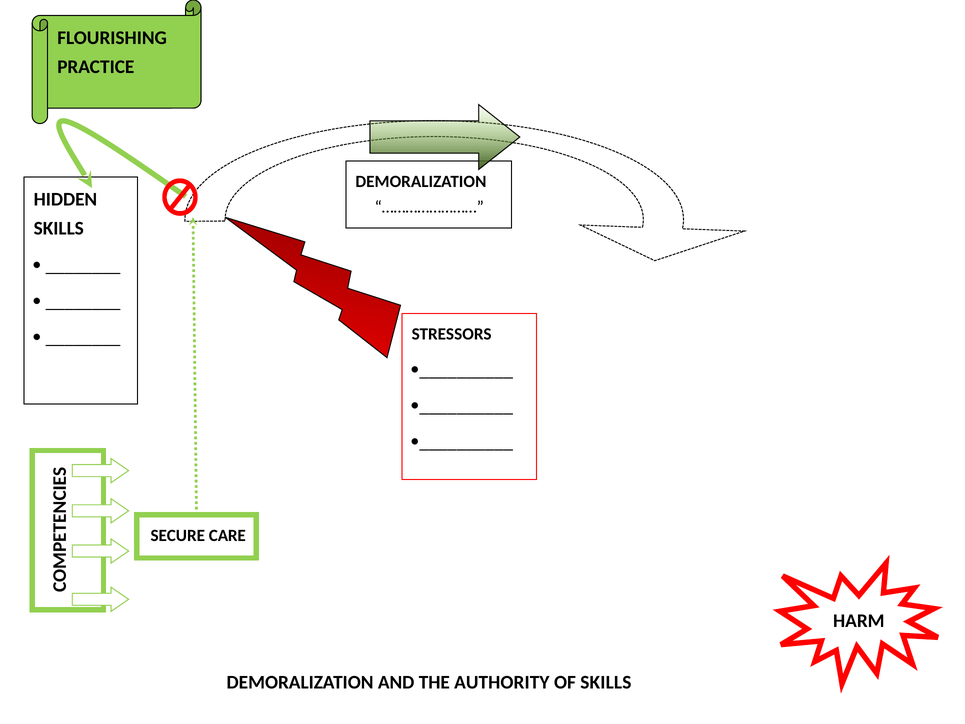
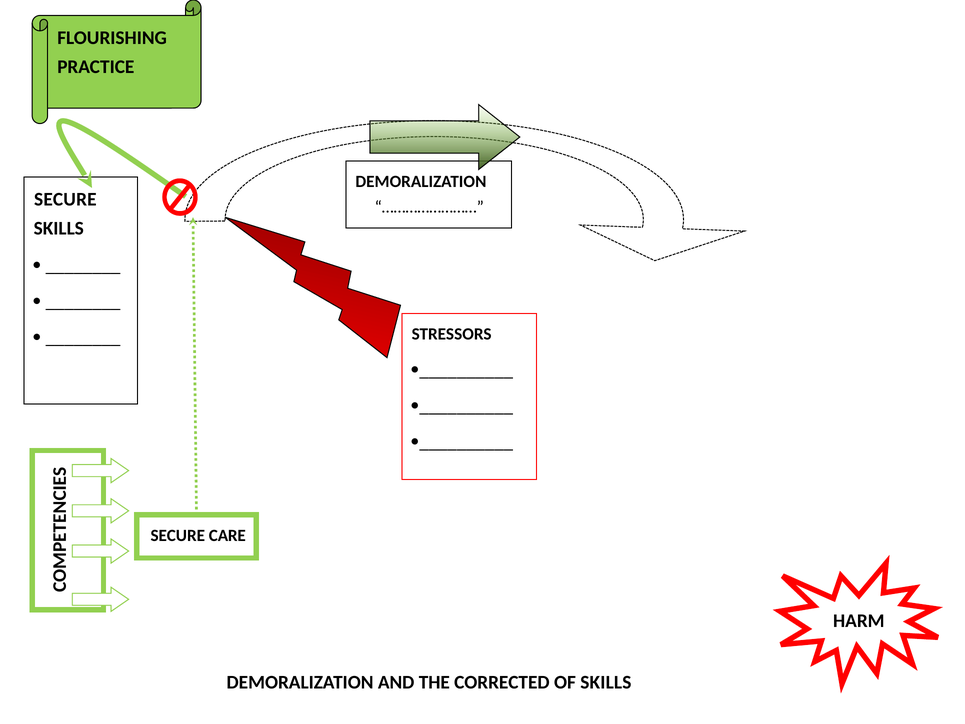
HIDDEN: HIDDEN -> SECURE (65, 199)
AUTHORITY: AUTHORITY -> CORRECTED (502, 682)
